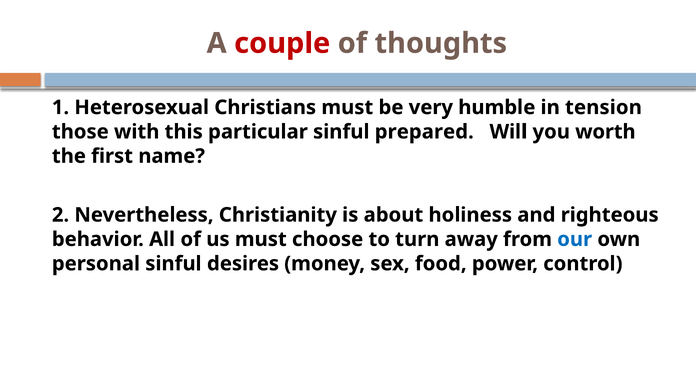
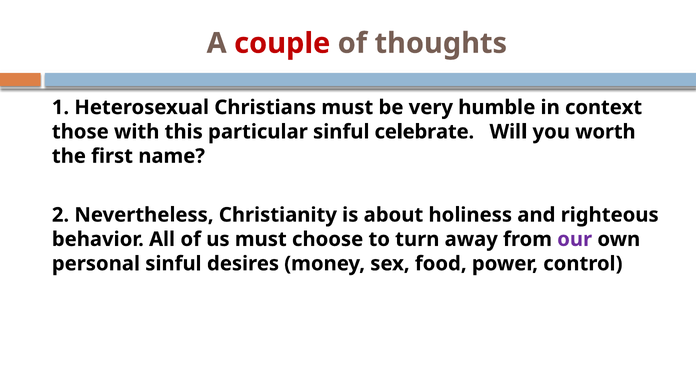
tension: tension -> context (604, 108)
prepared: prepared -> celebrate (424, 132)
our colour: blue -> purple (575, 240)
